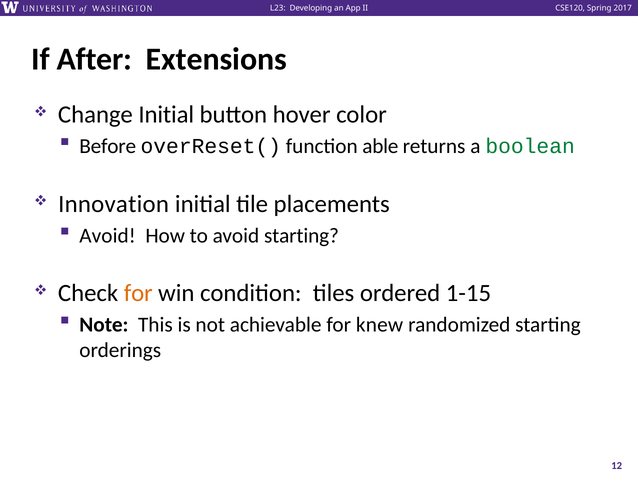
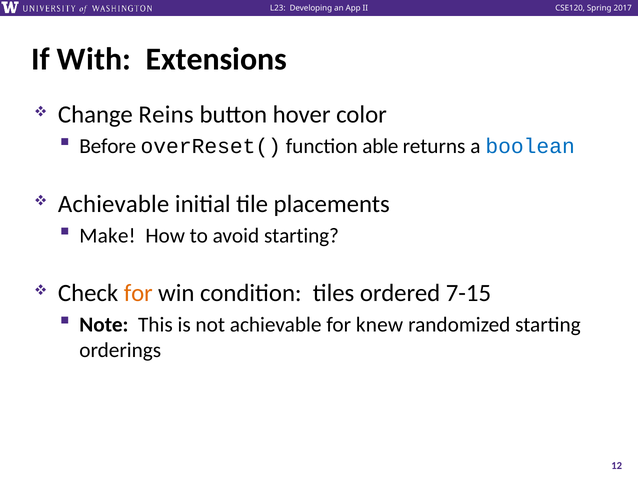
After: After -> With (94, 59)
Change Initial: Initial -> Reins (166, 115)
boolean colour: green -> blue (530, 147)
Innovation: Innovation -> Achievable (114, 204)
Avoid: Avoid -> Make (107, 236)
1-15: 1-15 -> 7-15 (468, 294)
